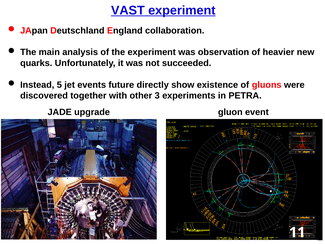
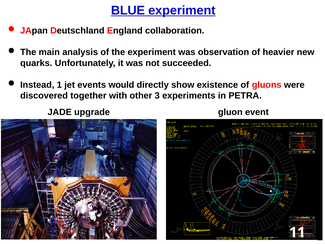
VAST: VAST -> BLUE (128, 10)
5: 5 -> 1 (59, 85)
future: future -> would (121, 85)
